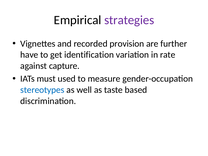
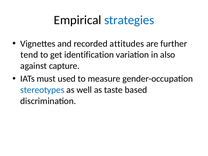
strategies colour: purple -> blue (129, 20)
provision: provision -> attitudes (127, 44)
have: have -> tend (29, 55)
rate: rate -> also (168, 55)
